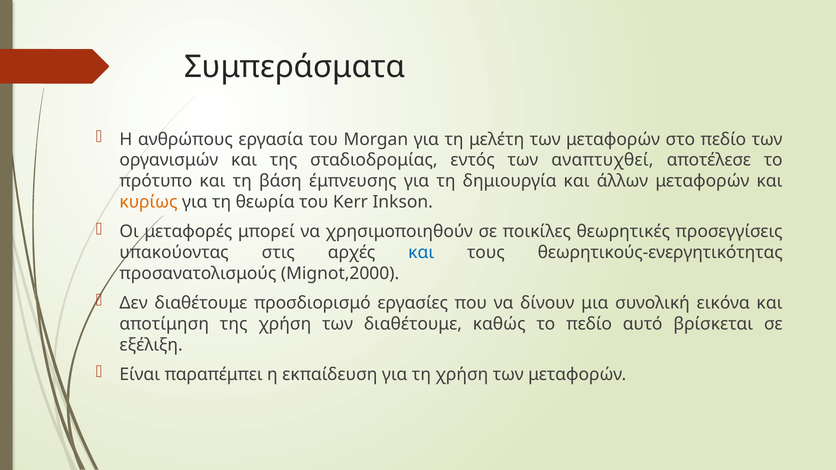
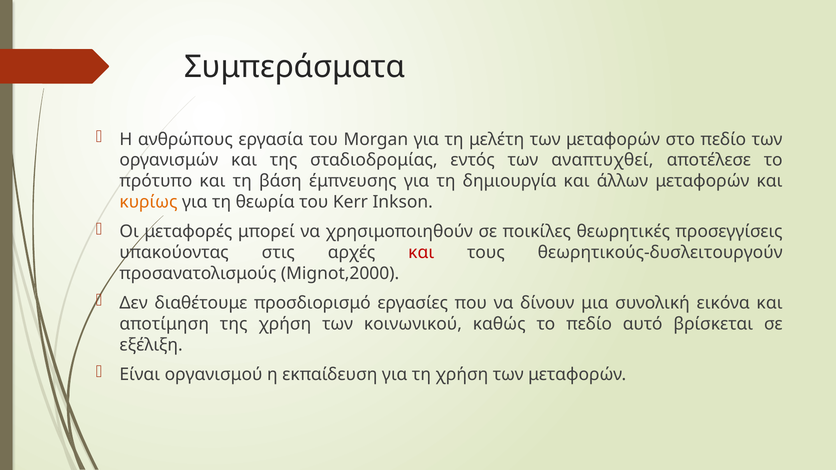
και colour: blue -> red (421, 253)
θεωρητικούς-ενεργητικότητας: θεωρητικούς-ενεργητικότητας -> θεωρητικούς-δυσλειτουργούν (660, 253)
των διαθέτουμε: διαθέτουμε -> κοινωνικού (413, 324)
παραπέμπει: παραπέμπει -> οργανισμού (214, 375)
